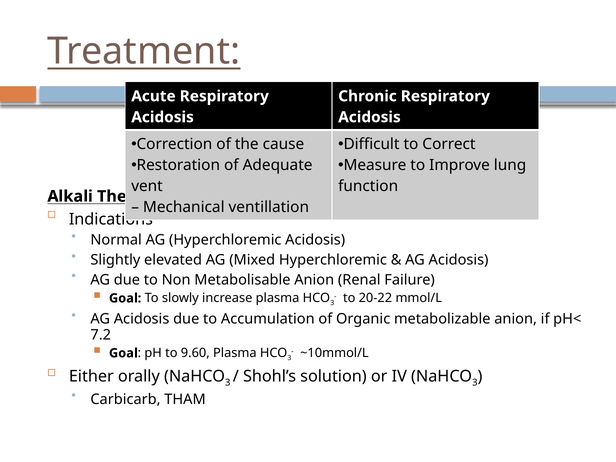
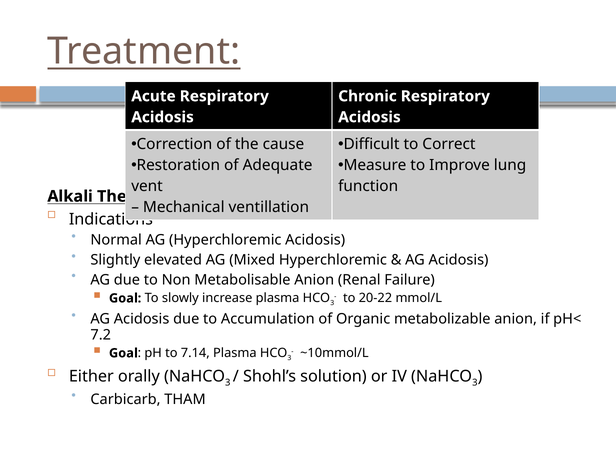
9.60: 9.60 -> 7.14 (195, 353)
